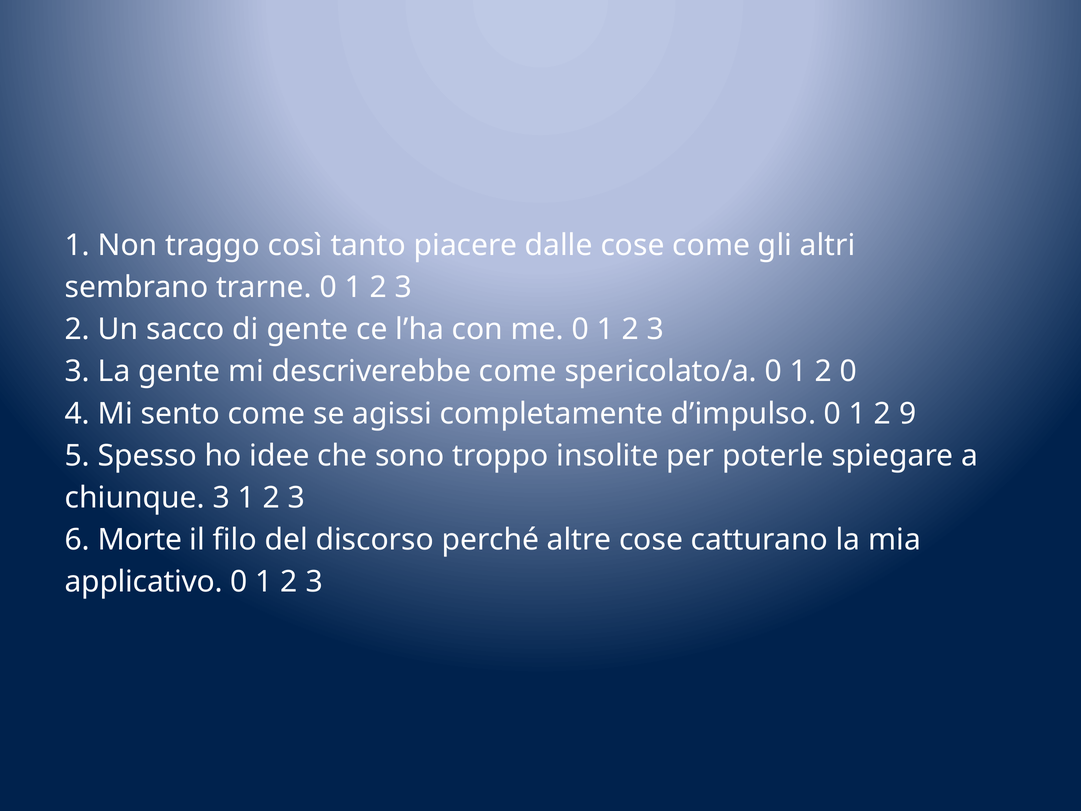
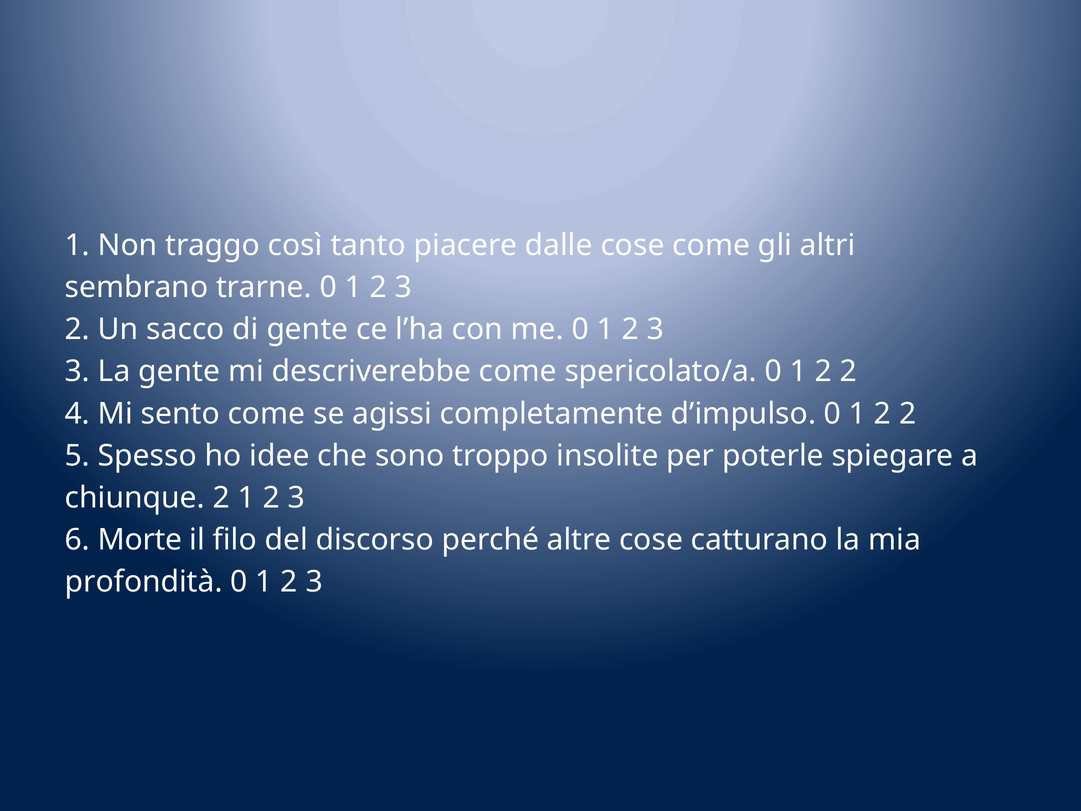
0: 0 -> 2 (848, 371)
9: 9 -> 2 (908, 414)
chiunque 3: 3 -> 2 (221, 498)
applicativo: applicativo -> profondità (144, 582)
